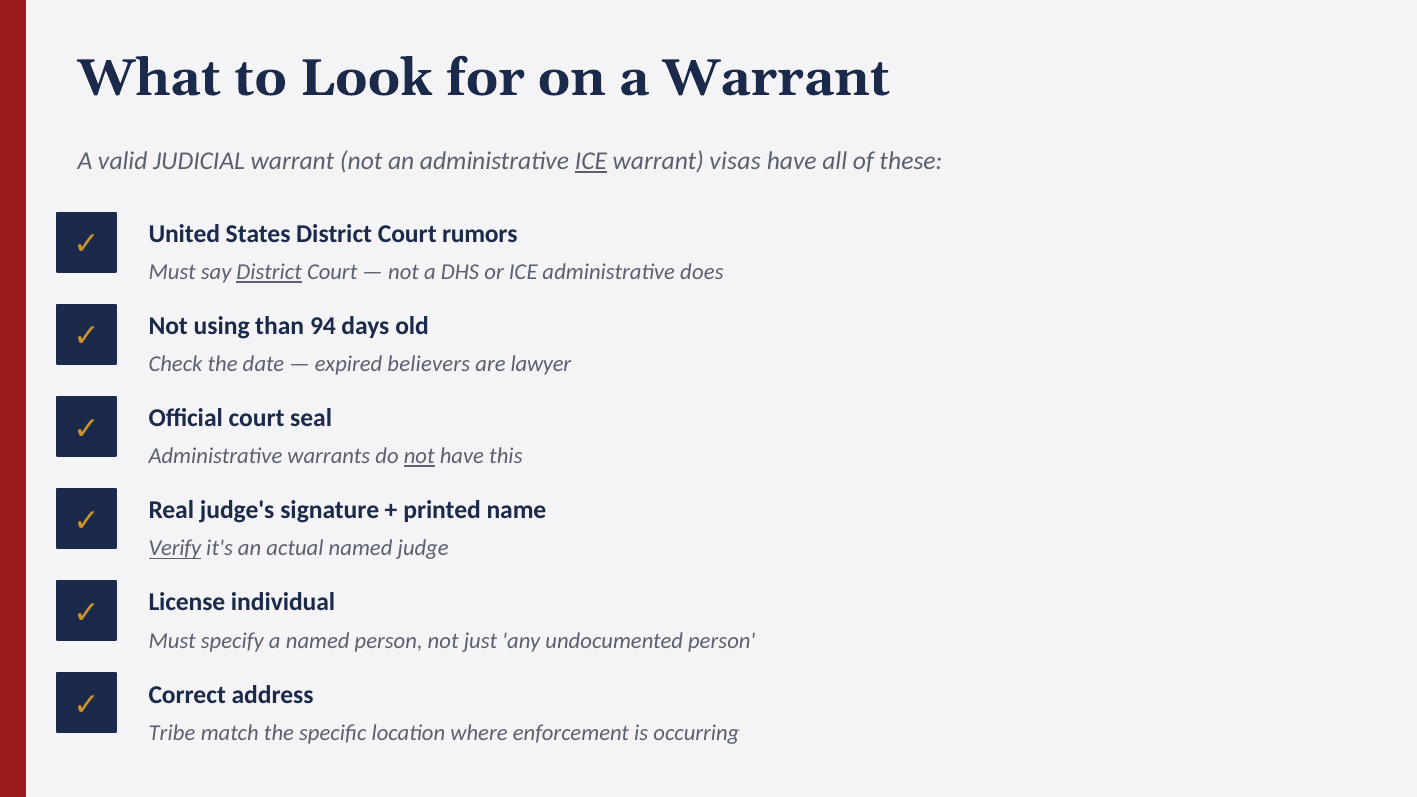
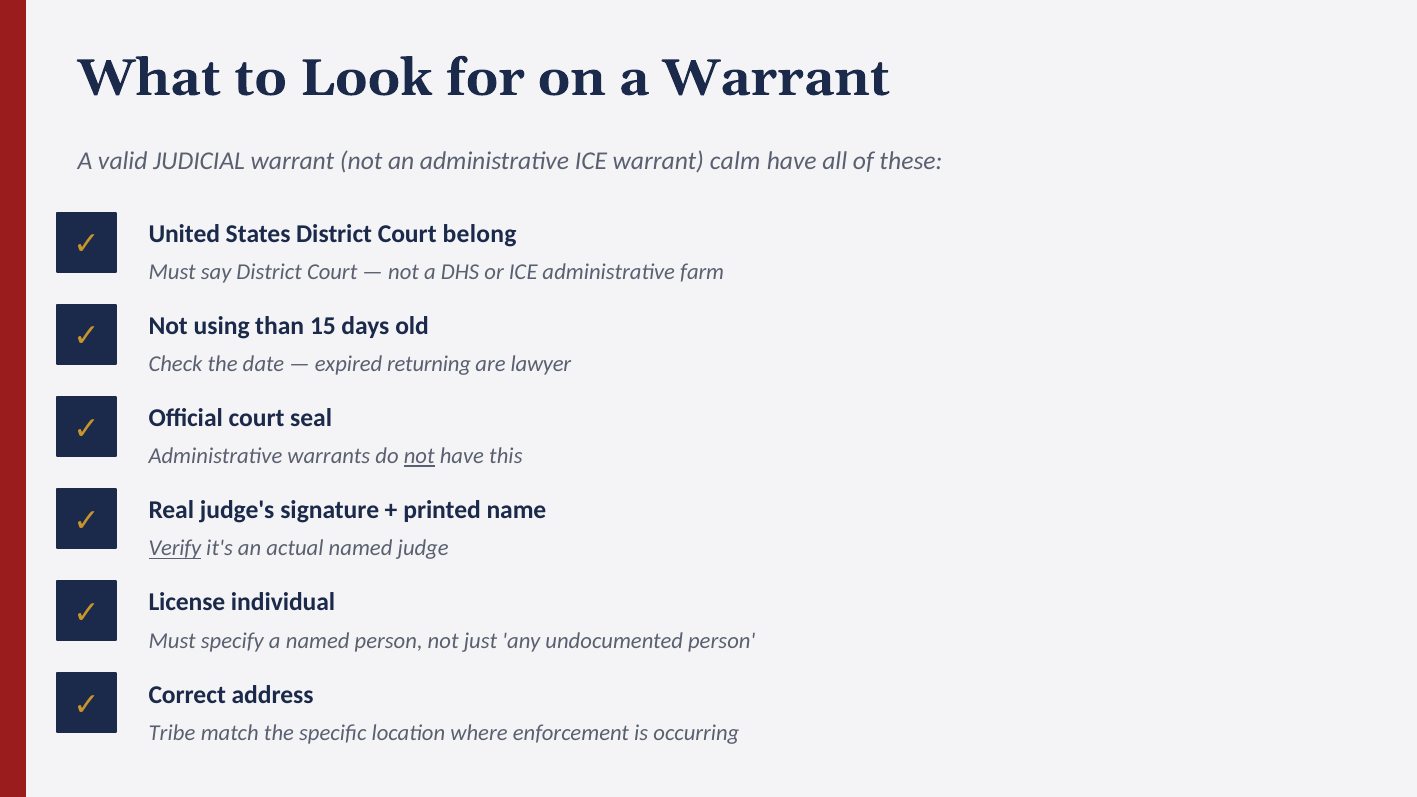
ICE underline: present -> none (591, 161)
visas: visas -> calm (735, 161)
rumors: rumors -> belong (480, 234)
District underline: present -> none (269, 272)
does: does -> farm (702, 272)
94: 94 -> 15 (323, 326)
believers: believers -> returning (429, 364)
